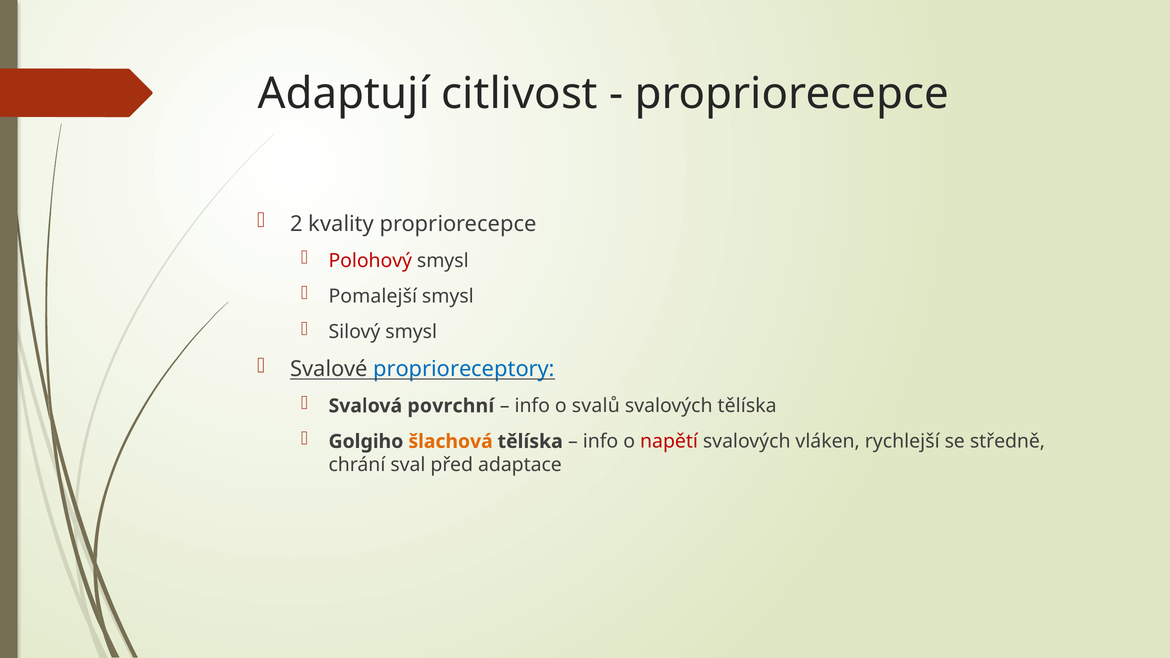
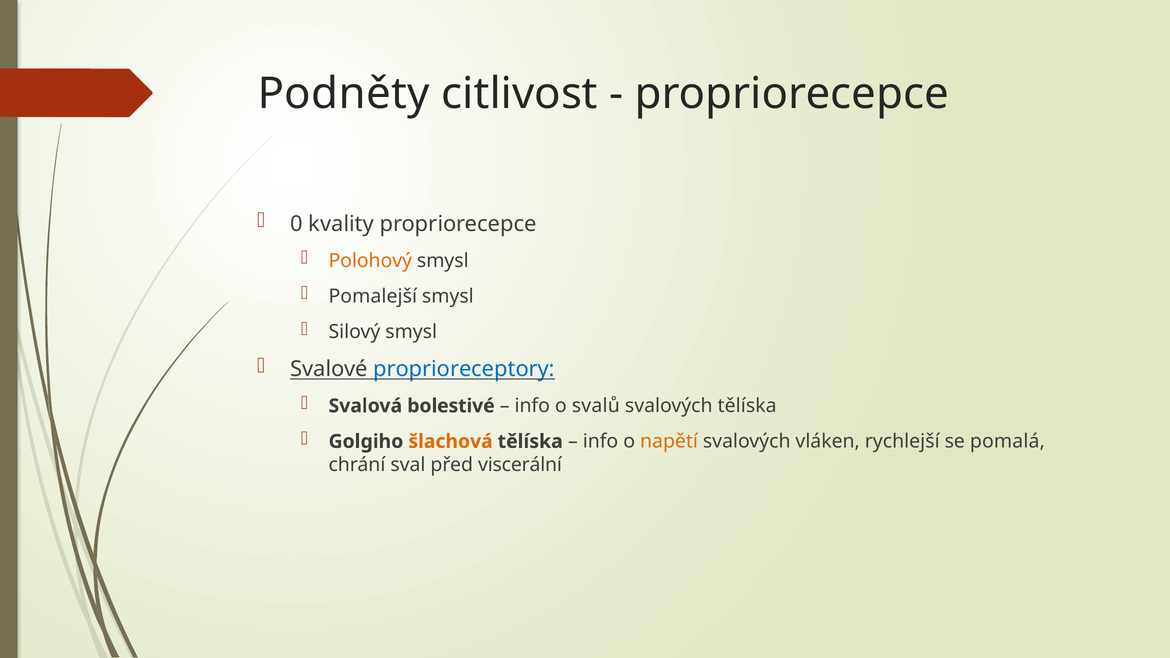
Adaptují: Adaptují -> Podněty (344, 94)
2: 2 -> 0 (296, 224)
Polohový colour: red -> orange (370, 261)
povrchní: povrchní -> bolestivé (451, 406)
napětí colour: red -> orange (669, 442)
středně: středně -> pomalá (1007, 442)
adaptace: adaptace -> viscerální (520, 465)
